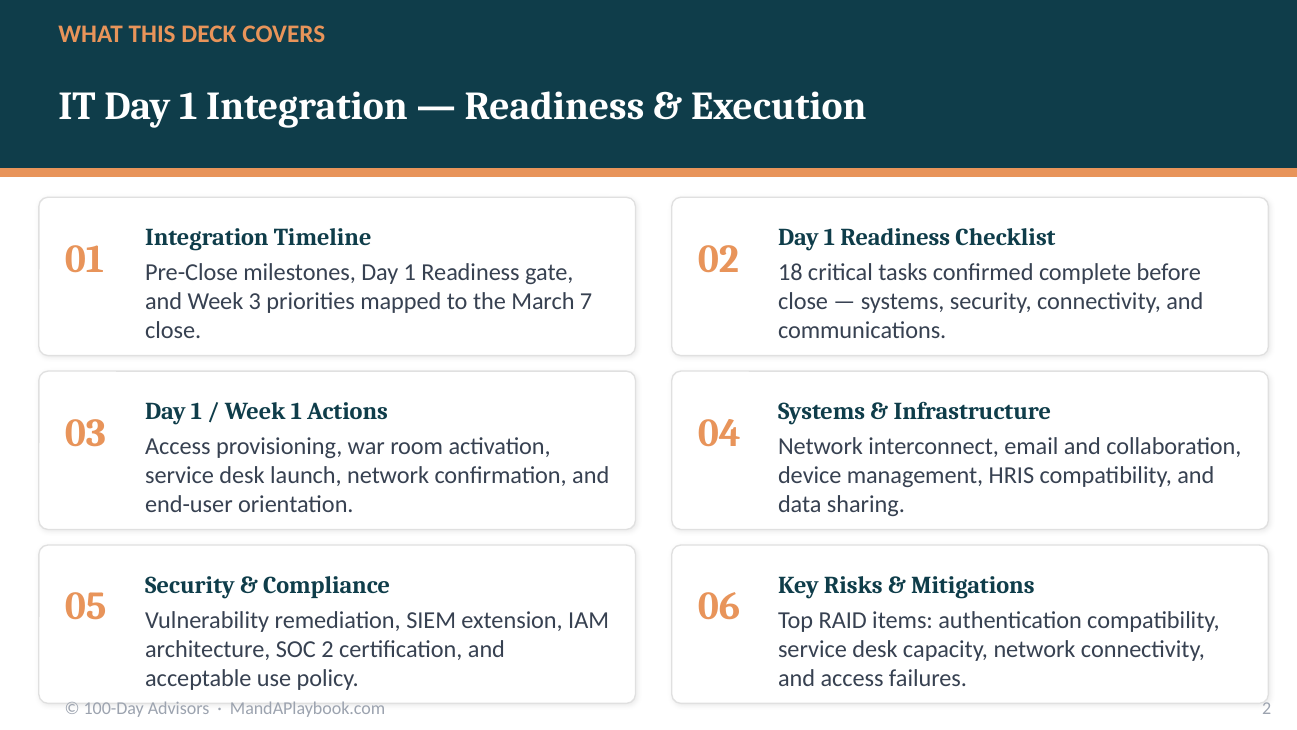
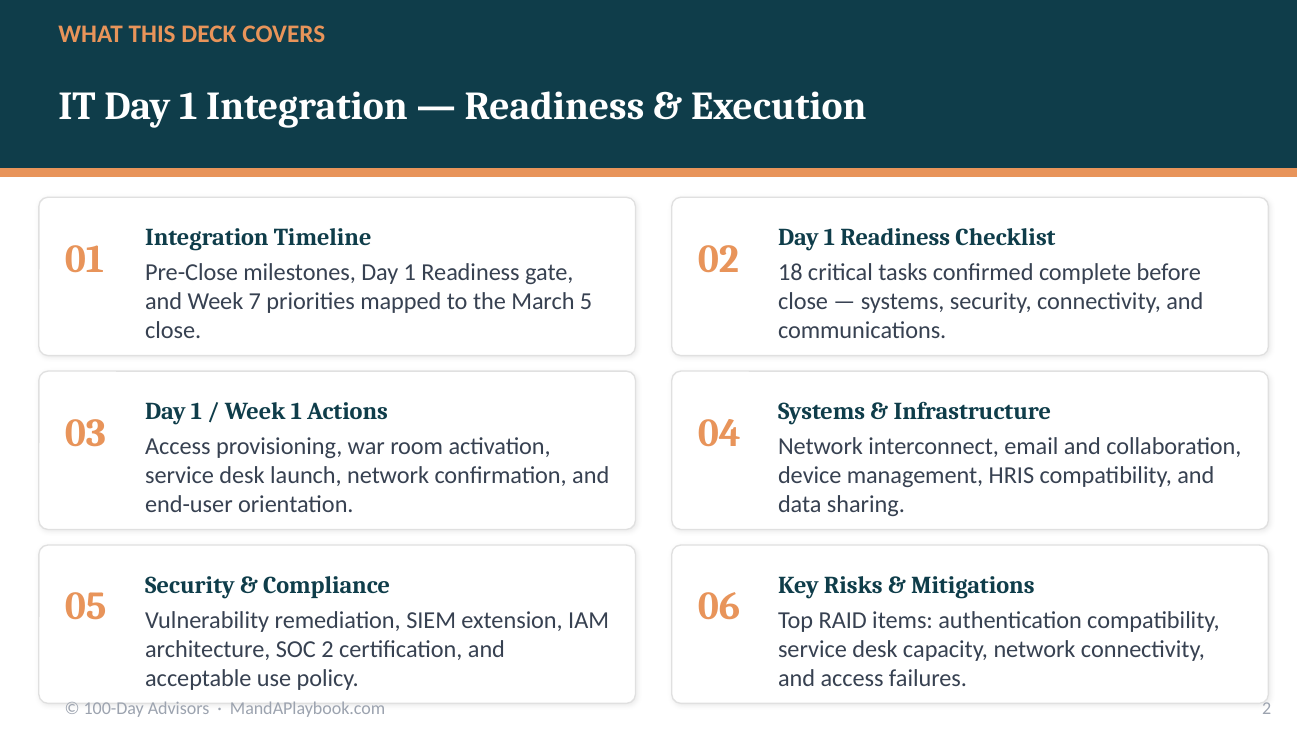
3: 3 -> 7 (255, 301)
7: 7 -> 5 (586, 301)
